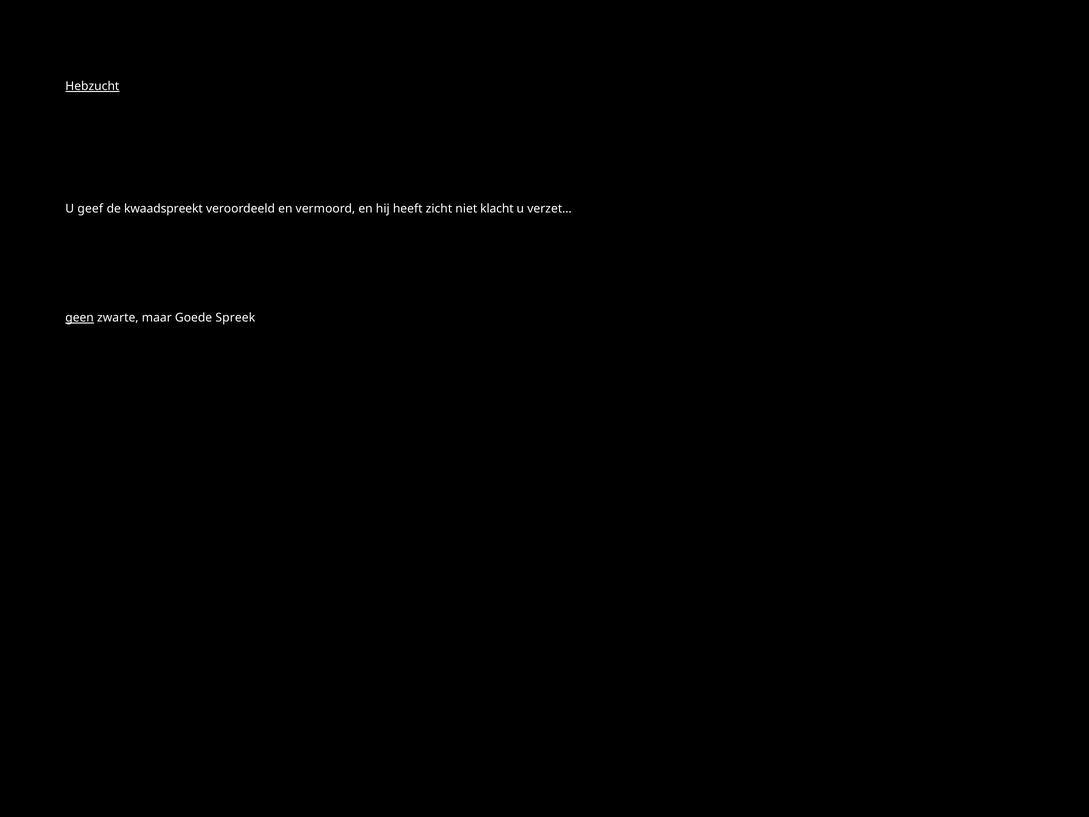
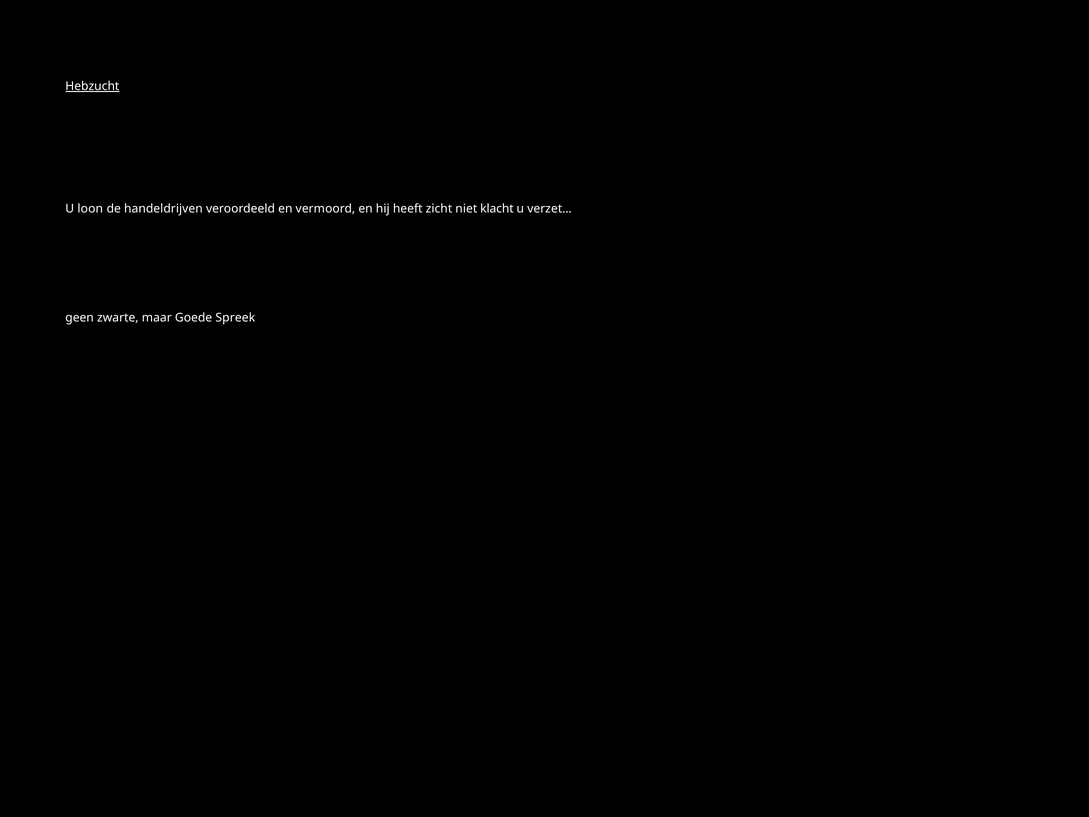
geef: geef -> loon (90, 209)
kwaadspreekt: kwaadspreekt -> handeldrijven (163, 209)
geen underline: present -> none (80, 318)
